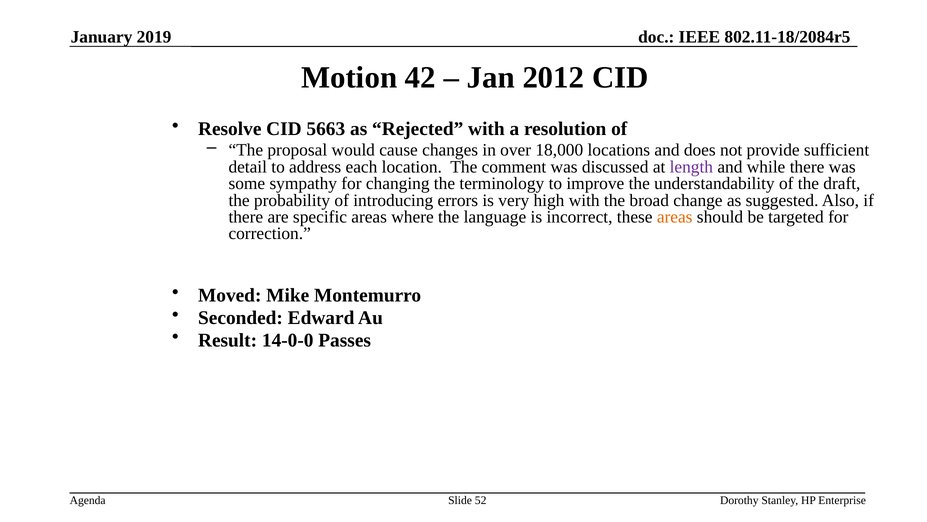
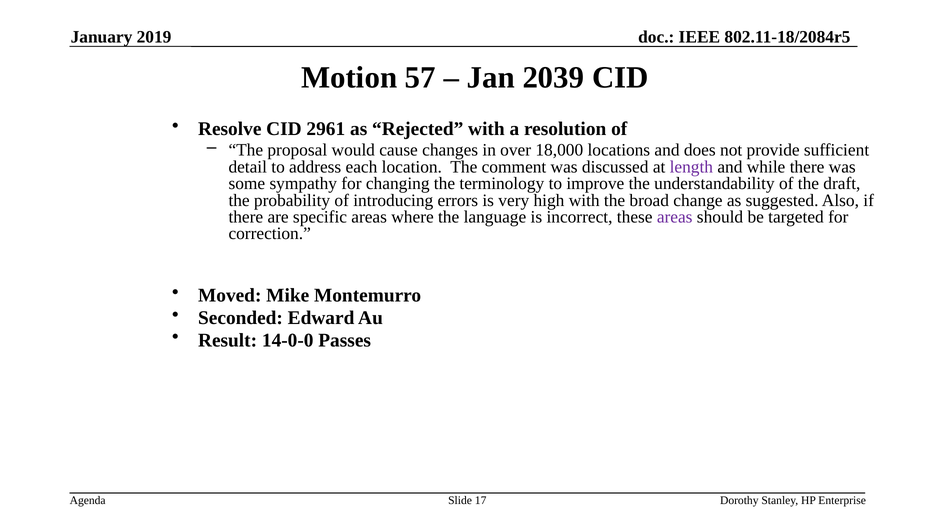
42: 42 -> 57 (420, 77)
2012: 2012 -> 2039 (553, 77)
5663: 5663 -> 2961 (326, 129)
areas colour: orange -> purple (675, 217)
52: 52 -> 17 (481, 500)
